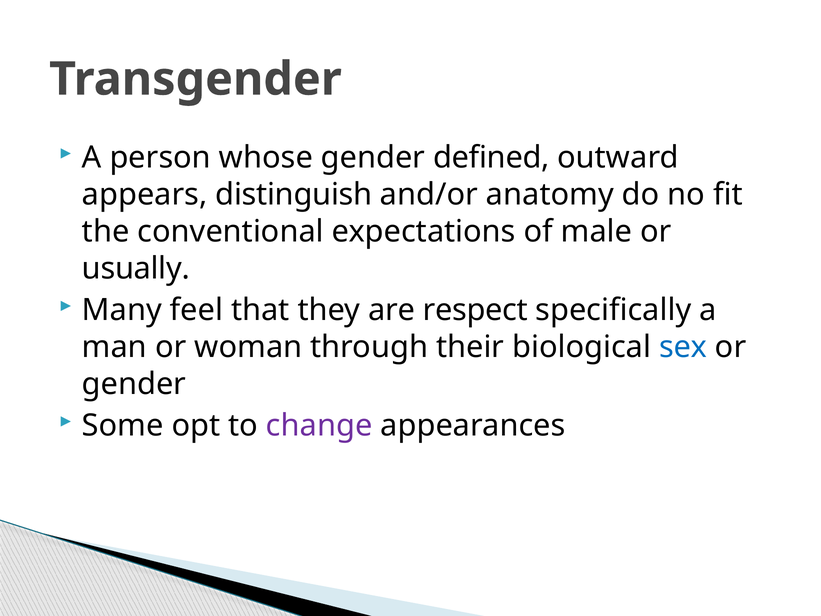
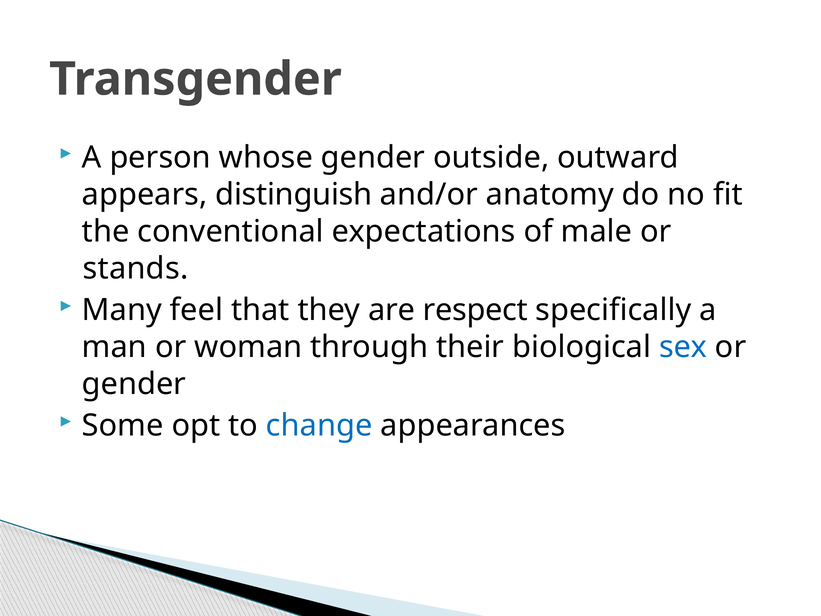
defined: defined -> outside (491, 158)
usually: usually -> stands (136, 269)
change colour: purple -> blue (319, 426)
